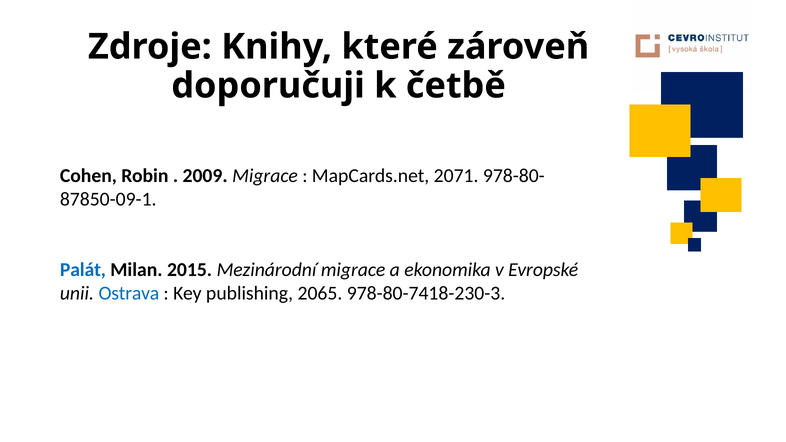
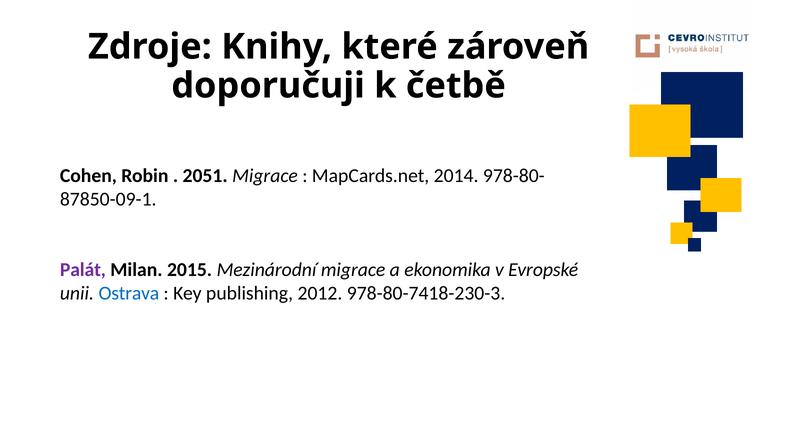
2009: 2009 -> 2051 (205, 176)
2071: 2071 -> 2014 (456, 176)
Palát colour: blue -> purple (83, 270)
2065: 2065 -> 2012 (320, 294)
